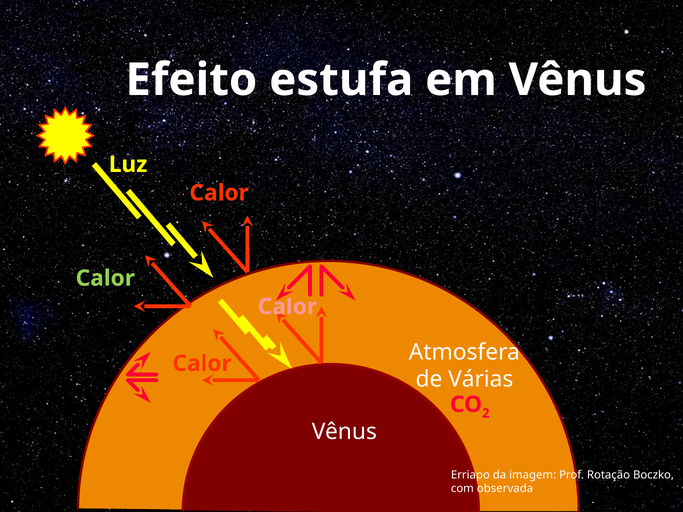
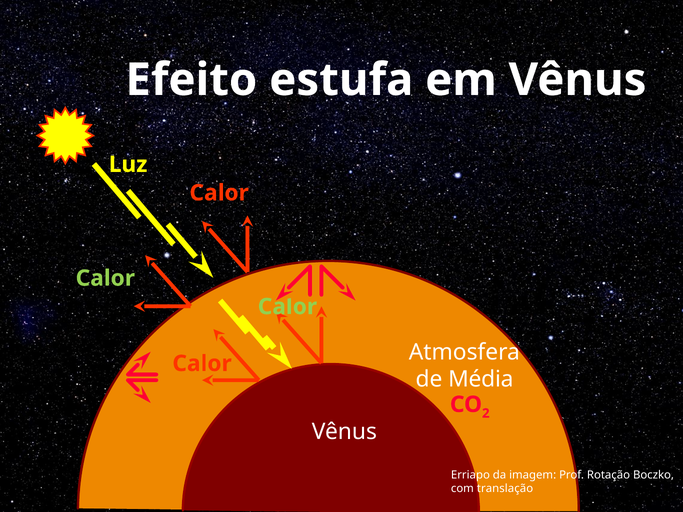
Calor colour: pink -> light green (287, 307)
Várias: Várias -> Média (481, 380)
observada: observada -> translação (505, 489)
